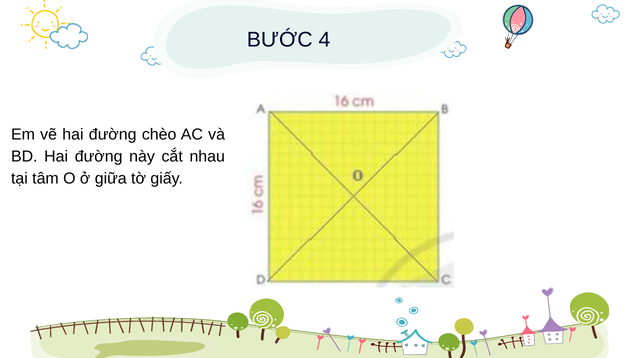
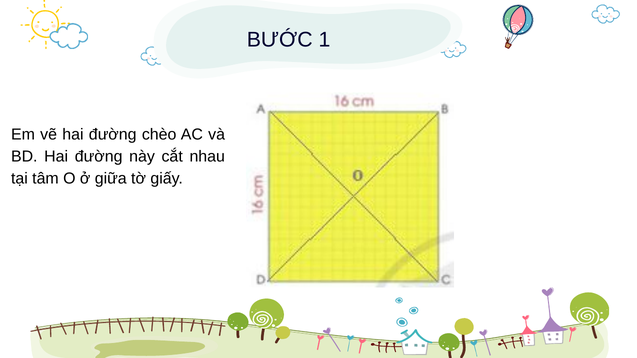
4: 4 -> 1 (324, 40)
